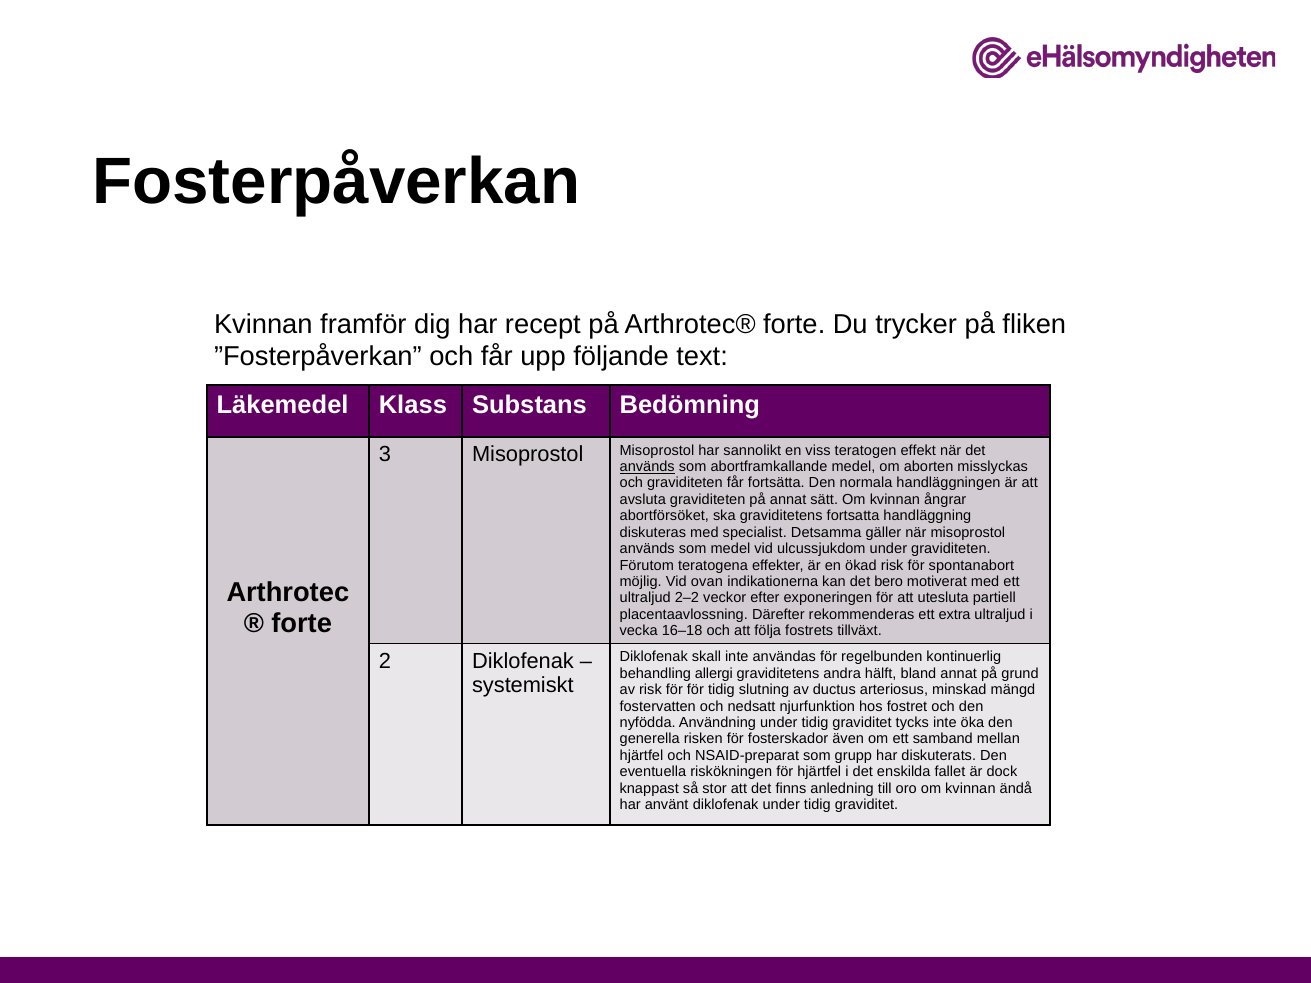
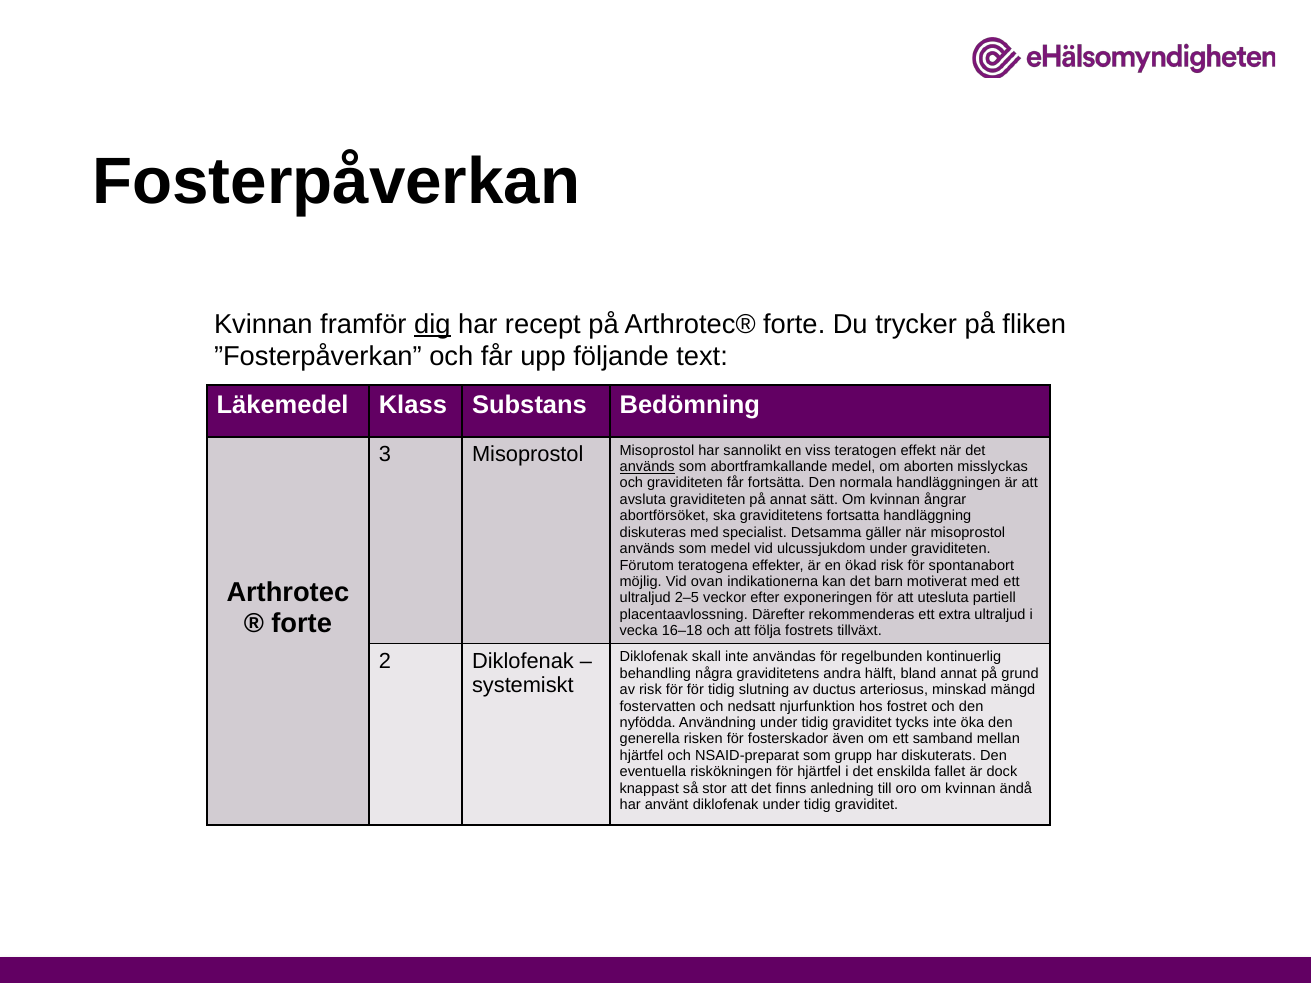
dig underline: none -> present (432, 324)
bero: bero -> barn (889, 582)
2–2: 2–2 -> 2–5 (687, 598)
allergi: allergi -> några (714, 674)
